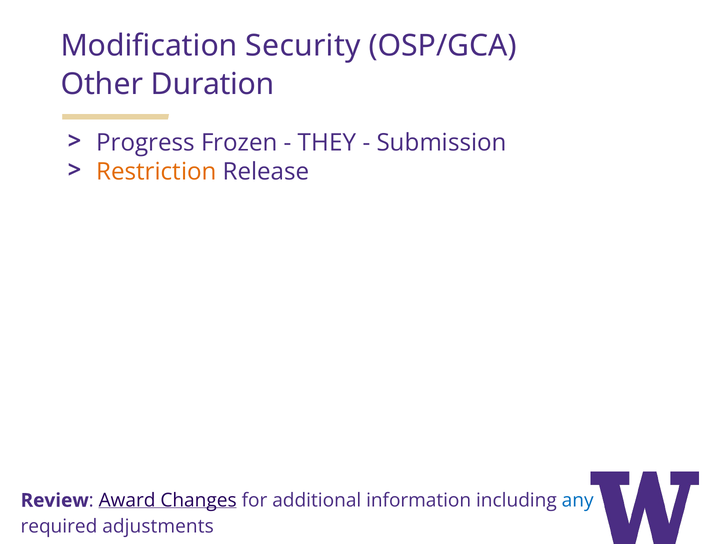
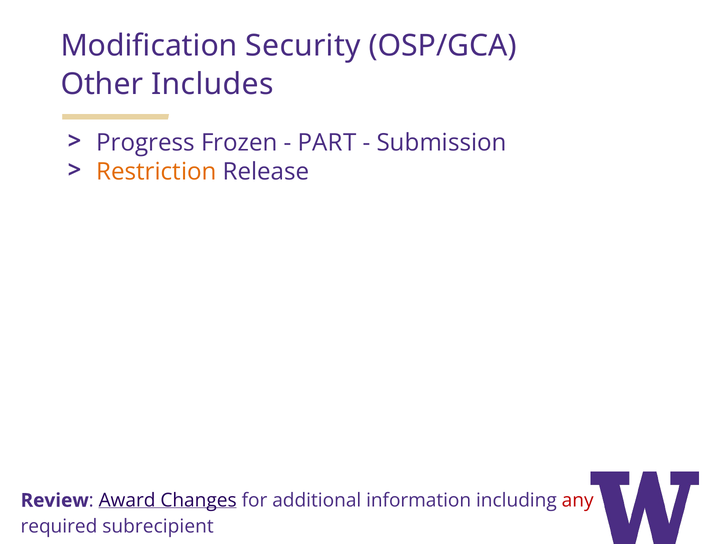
Duration: Duration -> Includes (212, 84)
THEY: THEY -> PART (327, 143)
any colour: blue -> red (578, 500)
adjustments: adjustments -> subrecipient (158, 526)
